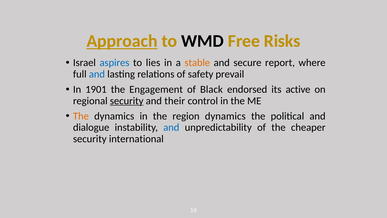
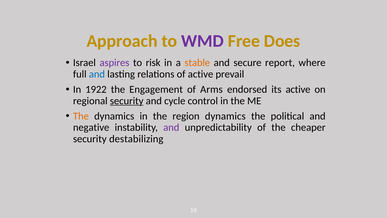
Approach underline: present -> none (122, 41)
WMD colour: black -> purple (202, 41)
Risks: Risks -> Does (282, 41)
aspires colour: blue -> purple (114, 63)
lies: lies -> risk (153, 63)
of safety: safety -> active (201, 74)
1901: 1901 -> 1922 (96, 89)
Black: Black -> Arms (211, 89)
their: their -> cycle (175, 101)
dialogue: dialogue -> negative (91, 127)
and colour: blue -> purple (171, 127)
international: international -> destabilizing (136, 139)
